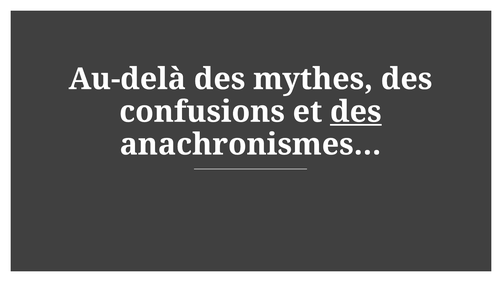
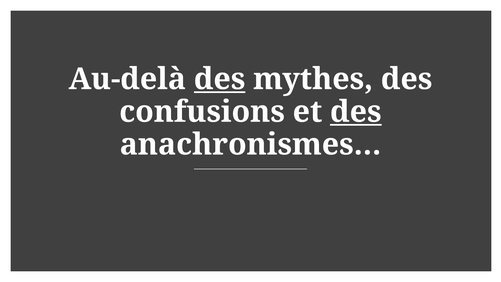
des underline: none -> present (220, 79)
